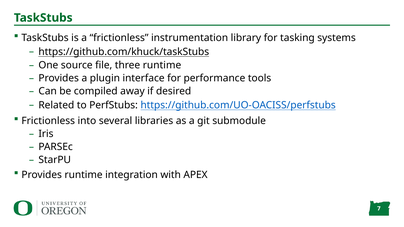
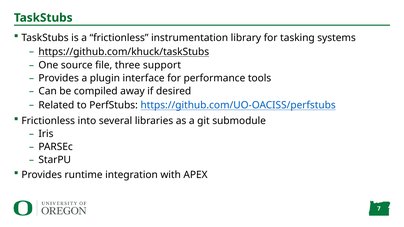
three runtime: runtime -> support (162, 65)
